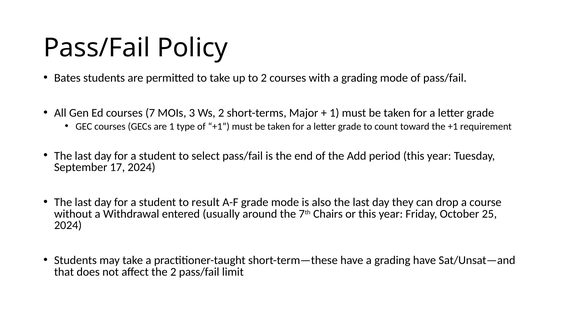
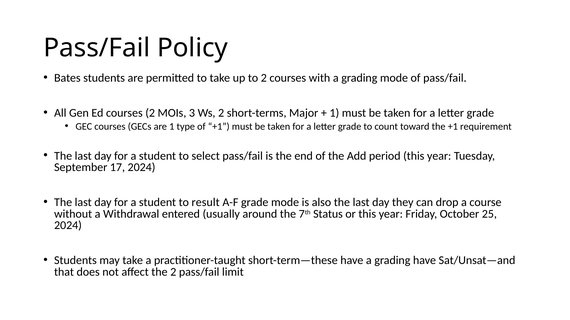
courses 7: 7 -> 2 (150, 113)
Chairs: Chairs -> Status (328, 214)
